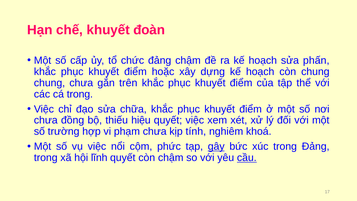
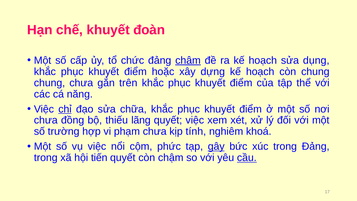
chậm underline: none -> present (188, 60)
phấn: phấn -> dụng (316, 60)
cá trong: trong -> năng (80, 94)
chỉ underline: none -> present (65, 109)
hiệu: hiệu -> lãng (141, 120)
lĩnh: lĩnh -> tiến (99, 158)
